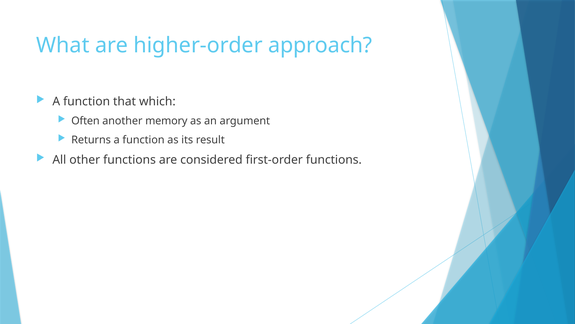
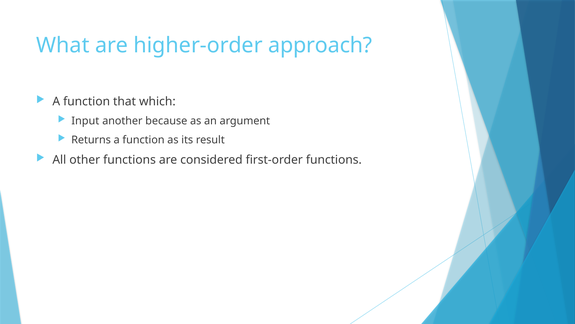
Often: Often -> Input (85, 121)
memory: memory -> because (166, 121)
